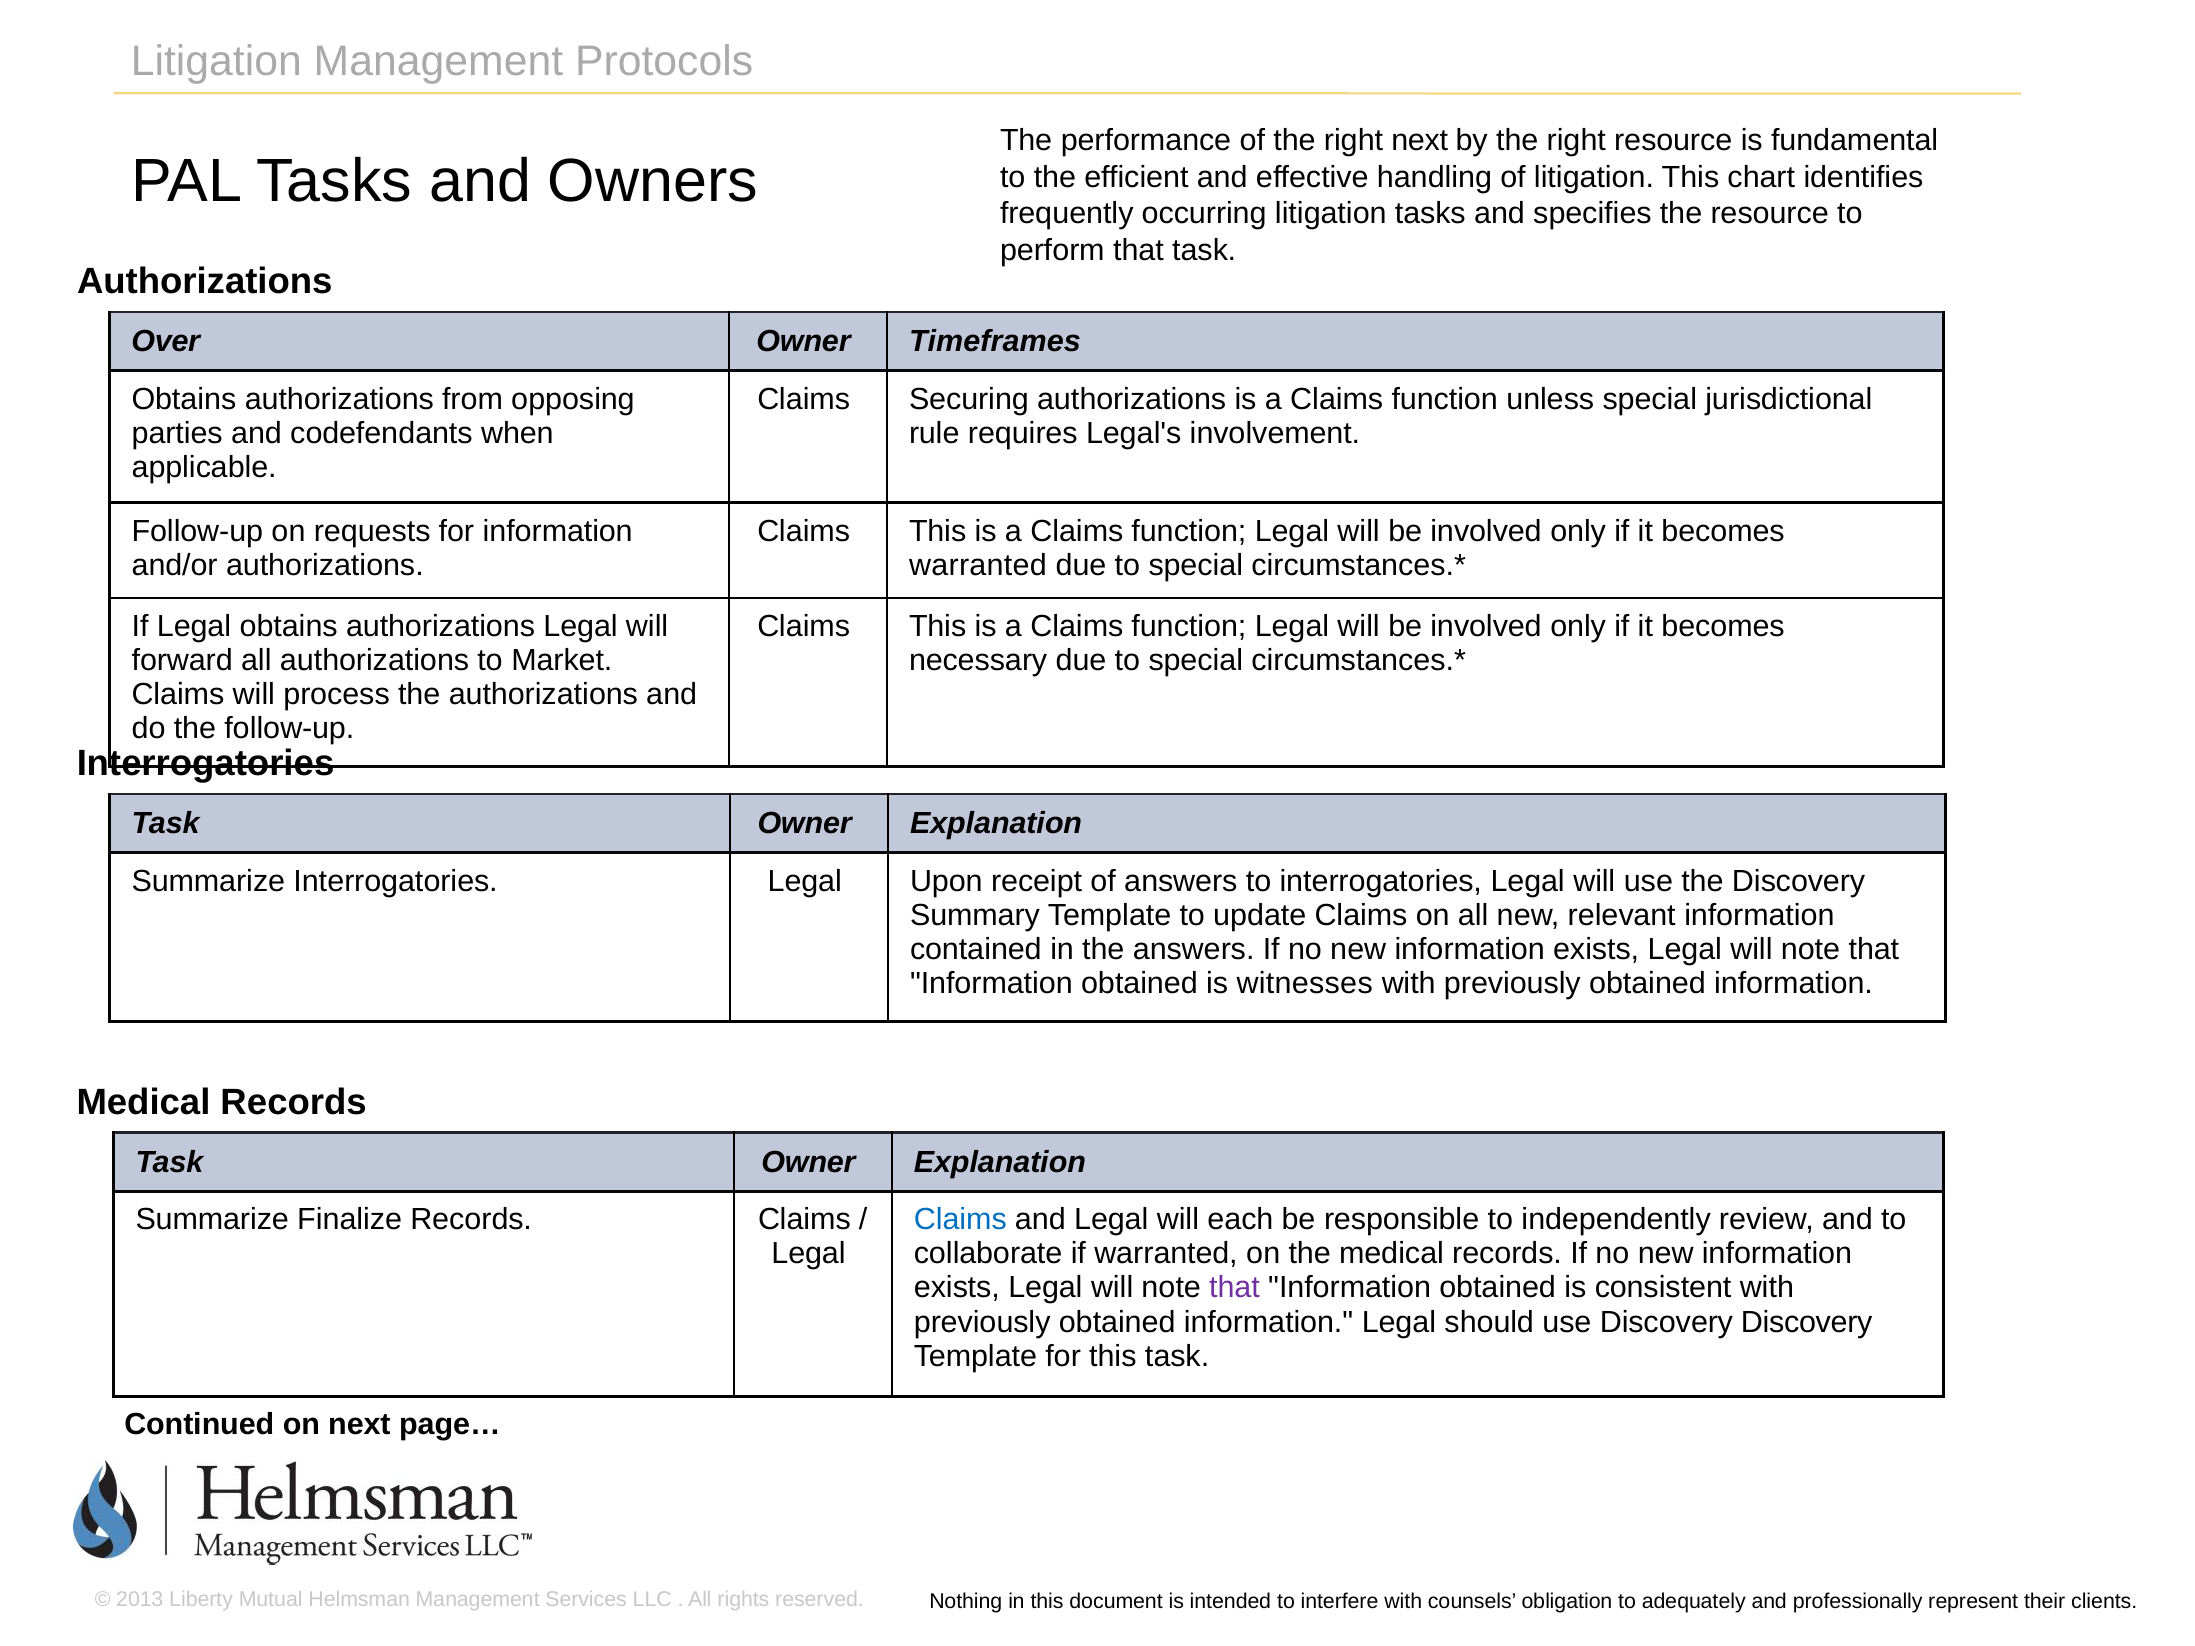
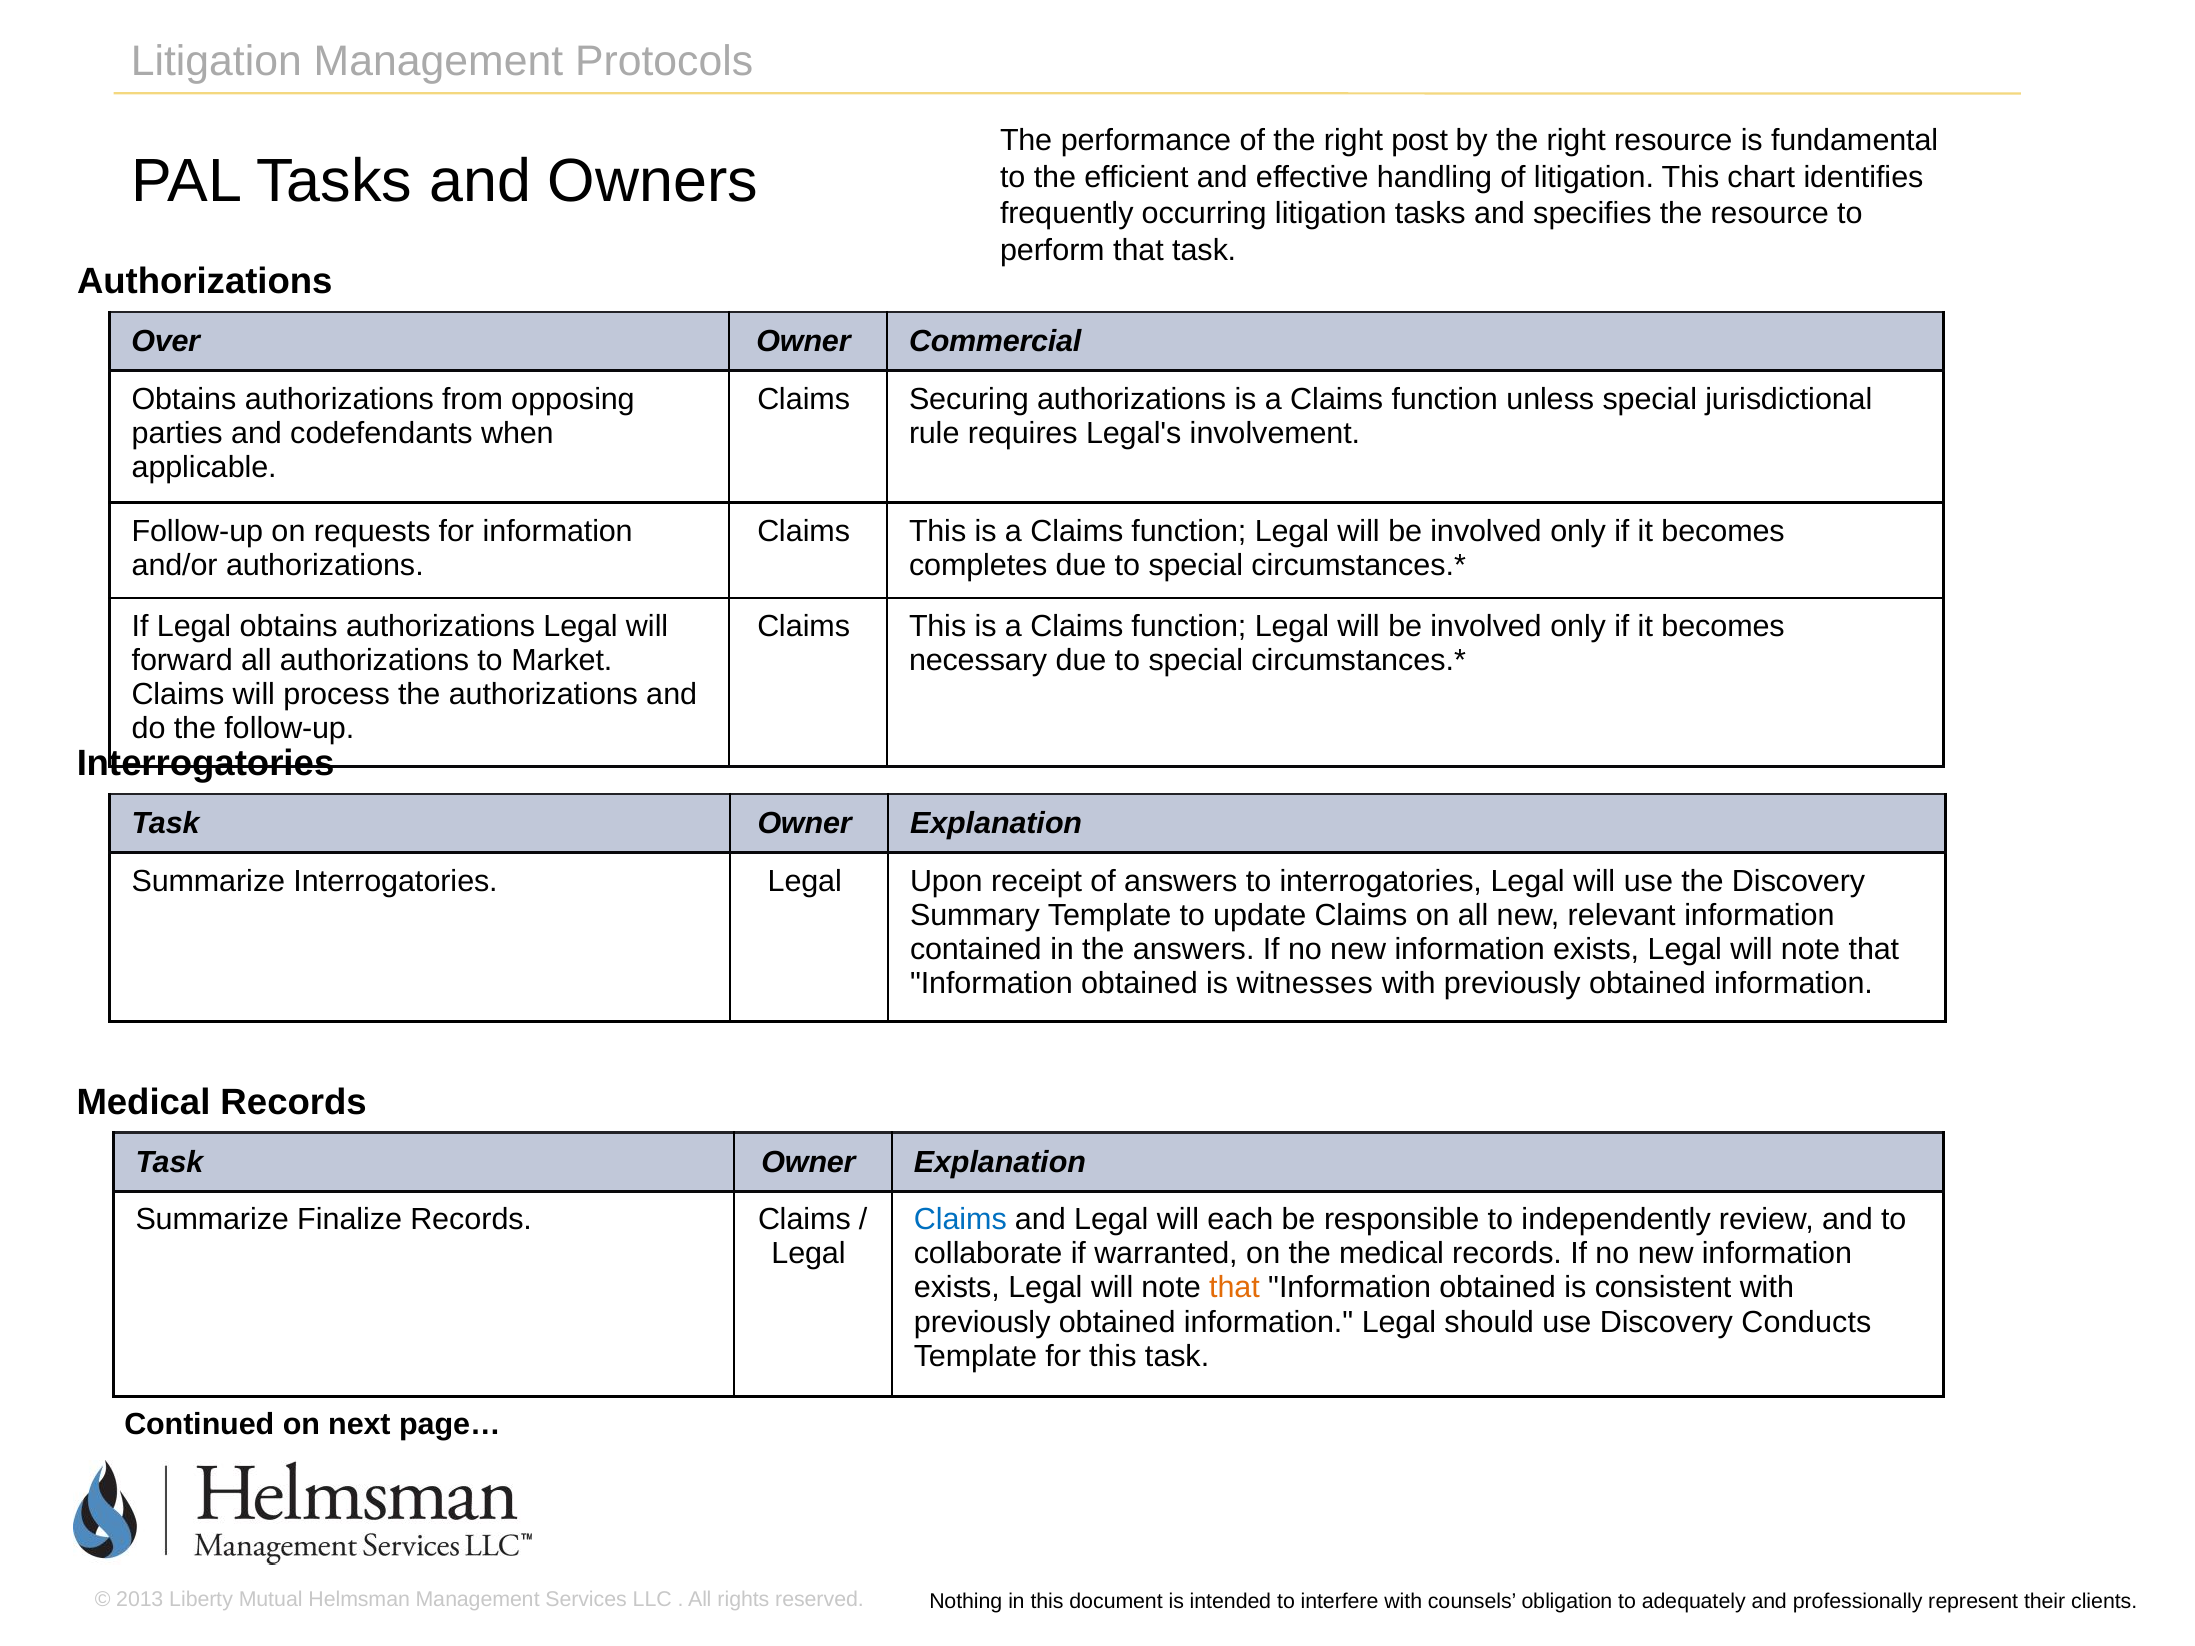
right next: next -> post (1420, 140)
Timeframes: Timeframes -> Commercial (995, 342)
warranted: warranted -> completes (978, 565)
that colour: purple -> orange (1234, 1288)
Discovery Discovery: Discovery -> Conducts (1806, 1322)
